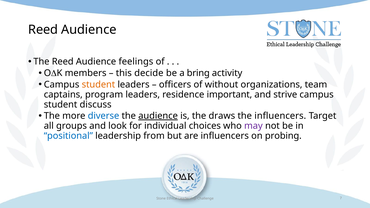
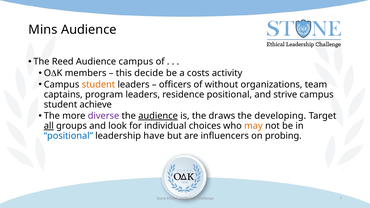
Reed: Reed -> Mins (43, 30)
Audience feelings: feelings -> campus (136, 62)
bring: bring -> costs (198, 73)
residence important: important -> positional (229, 95)
discuss: discuss -> achieve (96, 105)
diverse colour: blue -> purple (104, 116)
the influencers: influencers -> developing (280, 116)
all underline: none -> present (49, 126)
may colour: purple -> orange (253, 126)
from: from -> have (154, 136)
